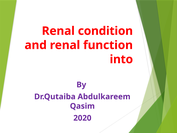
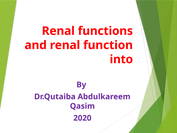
condition: condition -> functions (105, 31)
